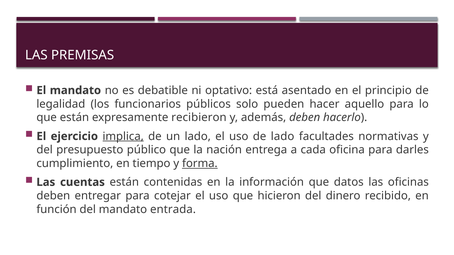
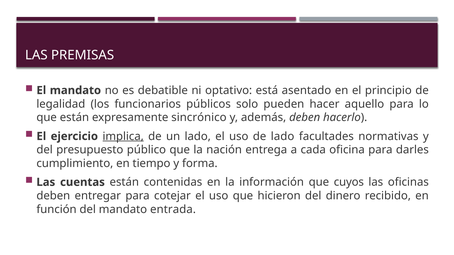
recibieron: recibieron -> sincrónico (199, 118)
forma underline: present -> none (200, 164)
datos: datos -> cuyos (349, 182)
